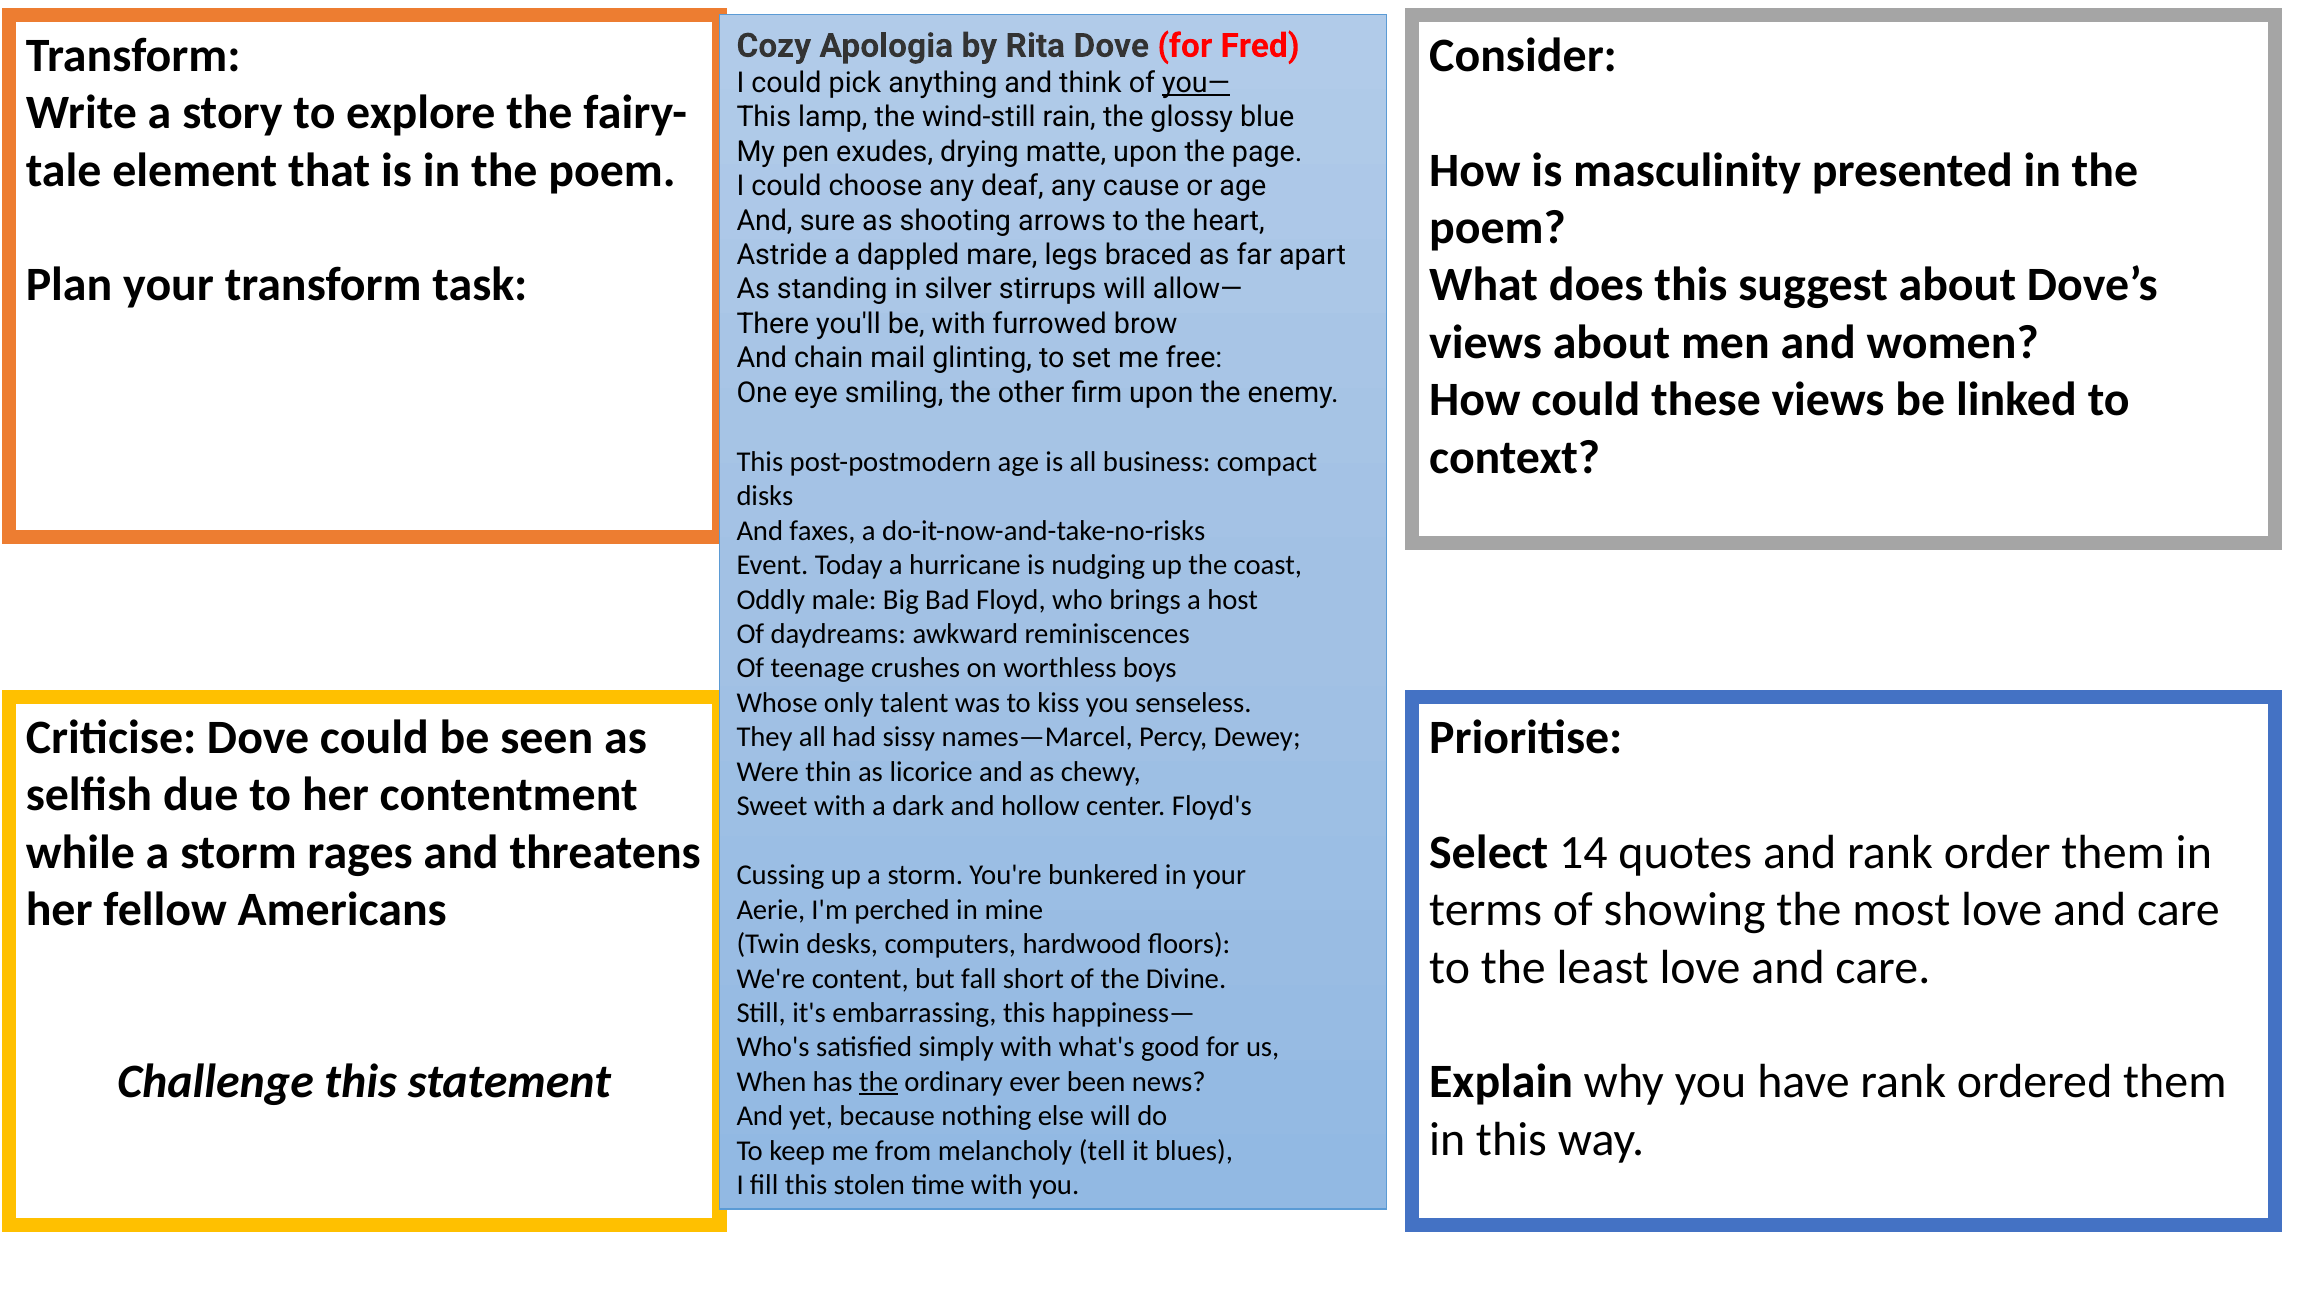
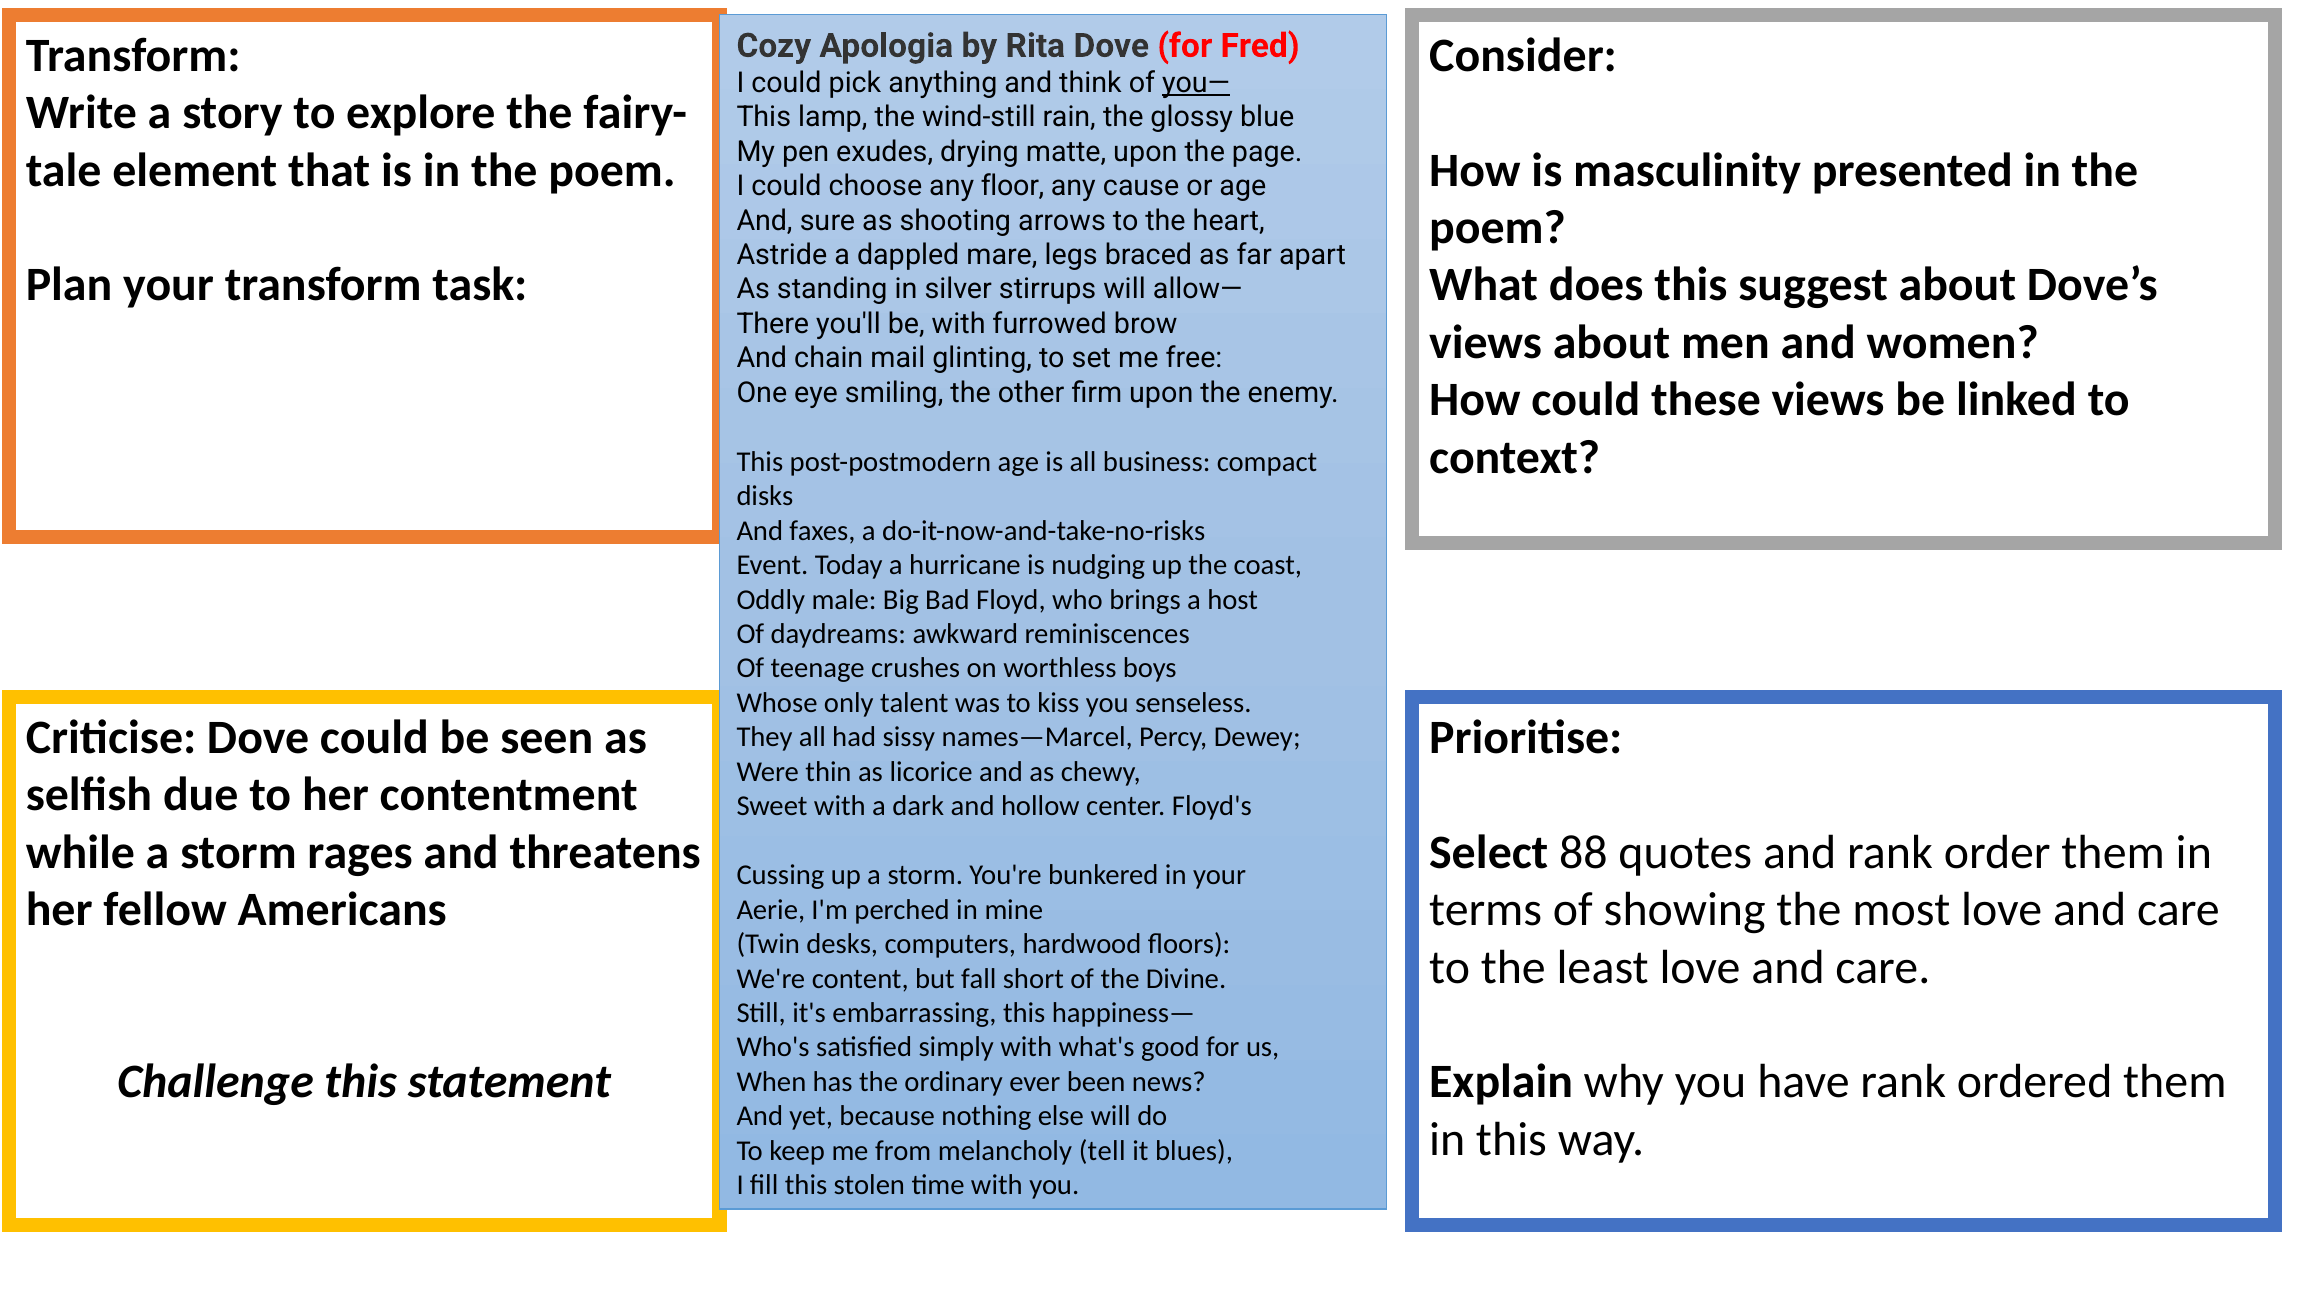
deaf: deaf -> floor (1013, 186)
14: 14 -> 88 (1583, 852)
the underline: present -> none (879, 1082)
